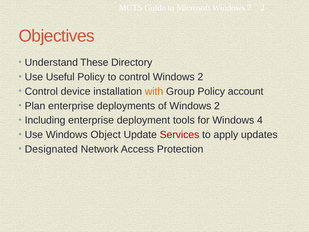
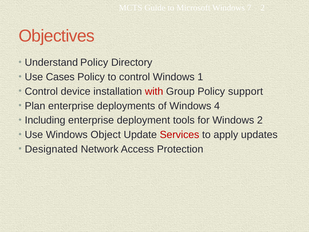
Understand These: These -> Policy (94, 63)
Useful: Useful -> Cases (60, 77)
control Windows 2: 2 -> 1 (200, 77)
with colour: orange -> red (154, 91)
account: account -> support (246, 91)
of Windows 2: 2 -> 4 (217, 106)
Windows 4: 4 -> 2 (260, 120)
